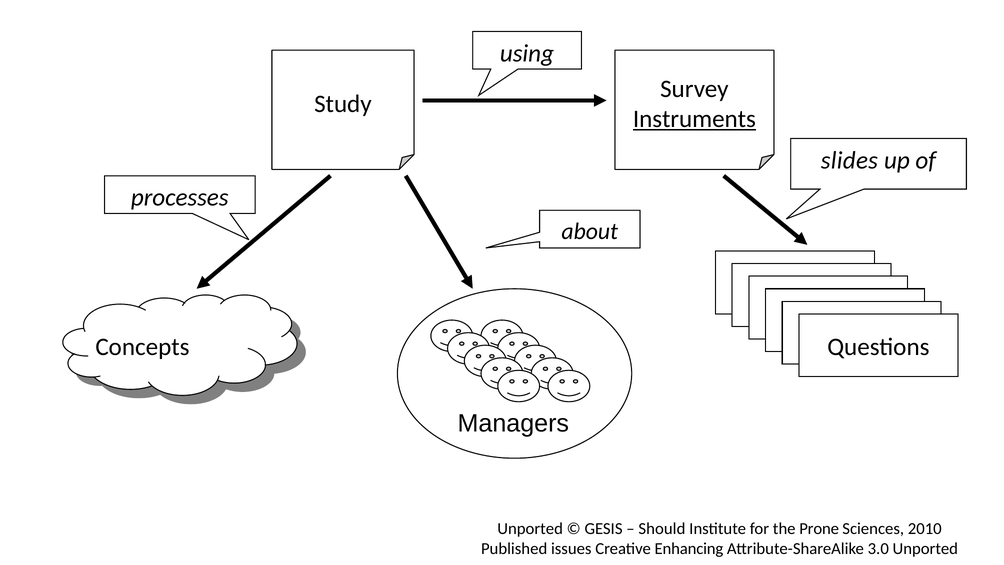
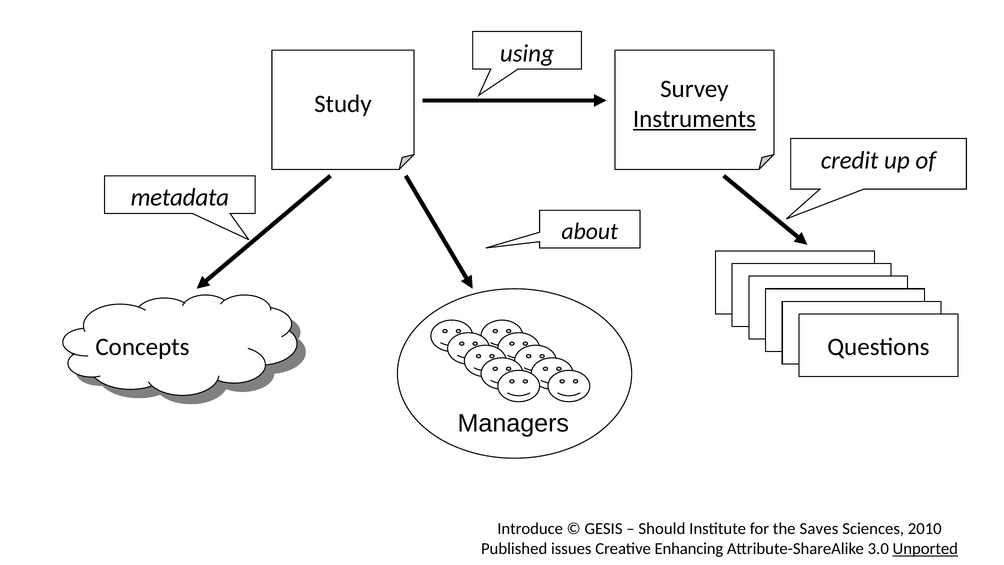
slides: slides -> credit (850, 160)
processes: processes -> metadata (180, 198)
Unported: Unported -> Introduce (530, 529)
Prone: Prone -> Saves (819, 529)
Unported underline: none -> present (925, 549)
